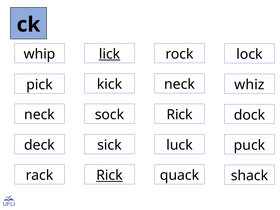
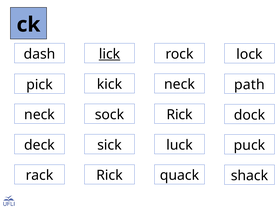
whip: whip -> dash (40, 54)
whiz: whiz -> path (249, 85)
Rick underline: present -> none (110, 175)
